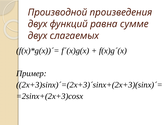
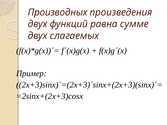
Производной: Производной -> Производных (58, 12)
